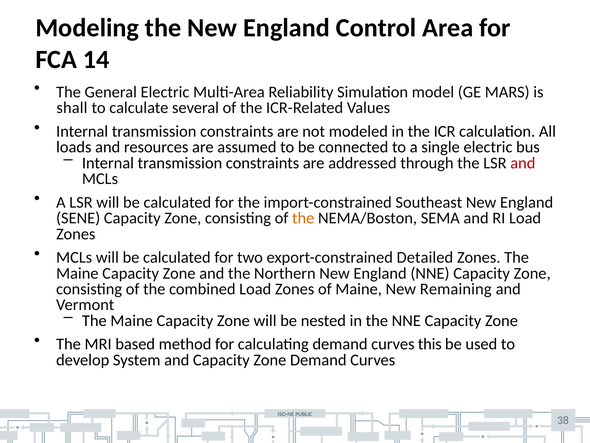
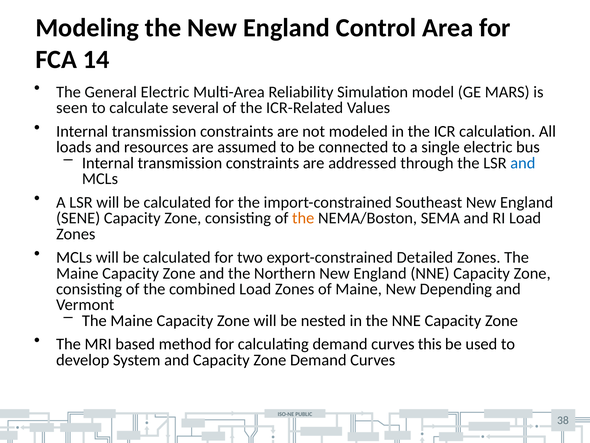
shall: shall -> seen (72, 108)
and colour: red -> blue (523, 163)
Remaining: Remaining -> Depending (456, 289)
